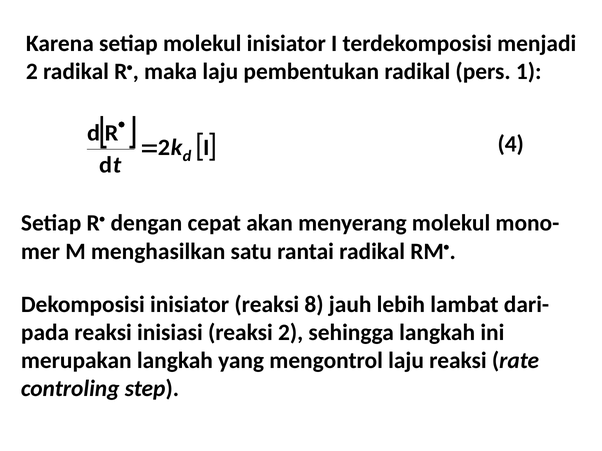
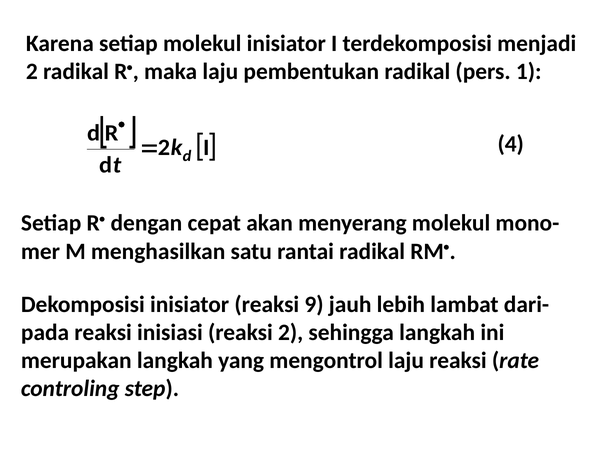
8: 8 -> 9 (314, 305)
